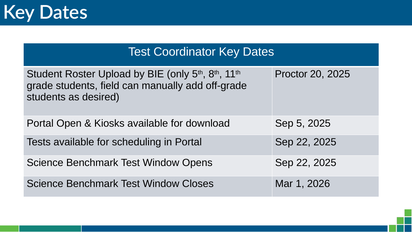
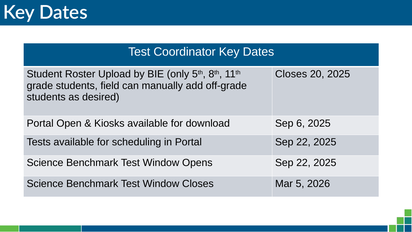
Proctor: Proctor -> Closes (291, 74)
5: 5 -> 6 (301, 123)
1: 1 -> 5 (300, 183)
